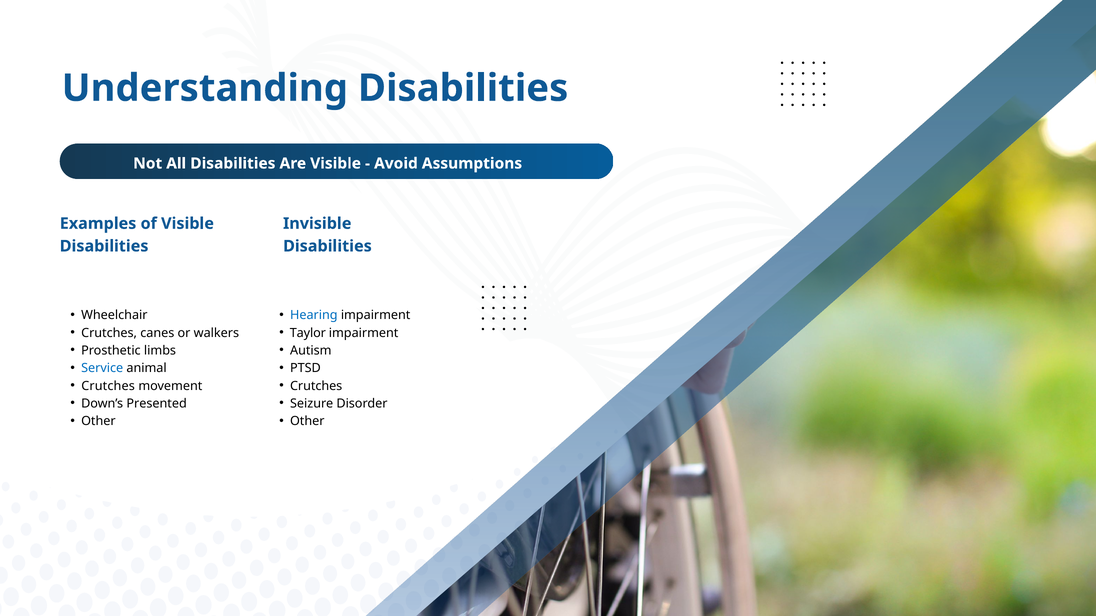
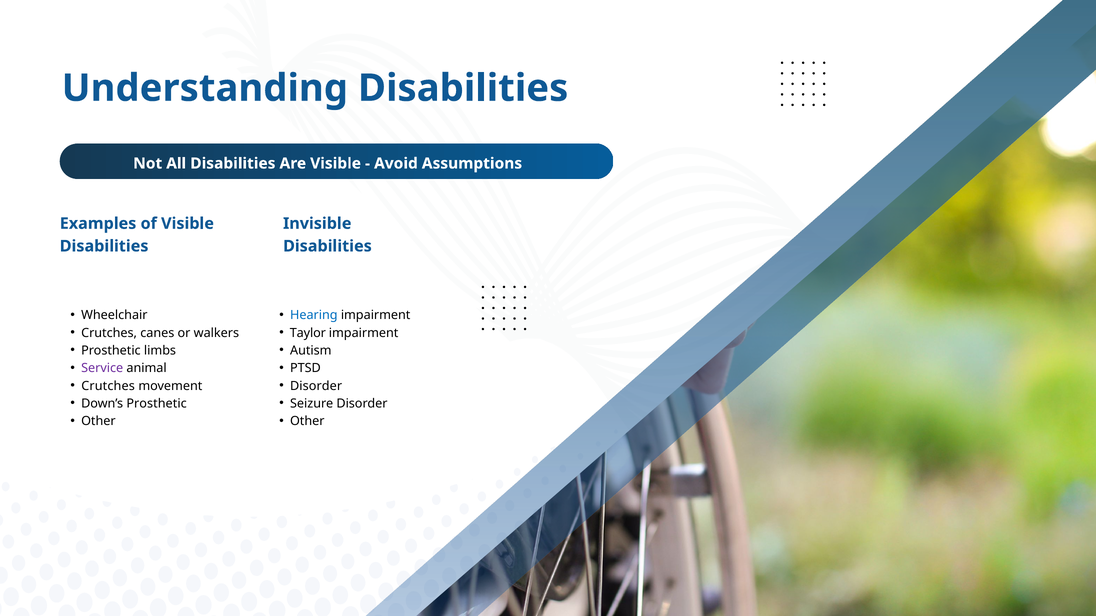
Service colour: blue -> purple (102, 368)
Crutches: Crutches -> Disorder (316, 386)
Down’s Presented: Presented -> Prosthetic (157, 404)
